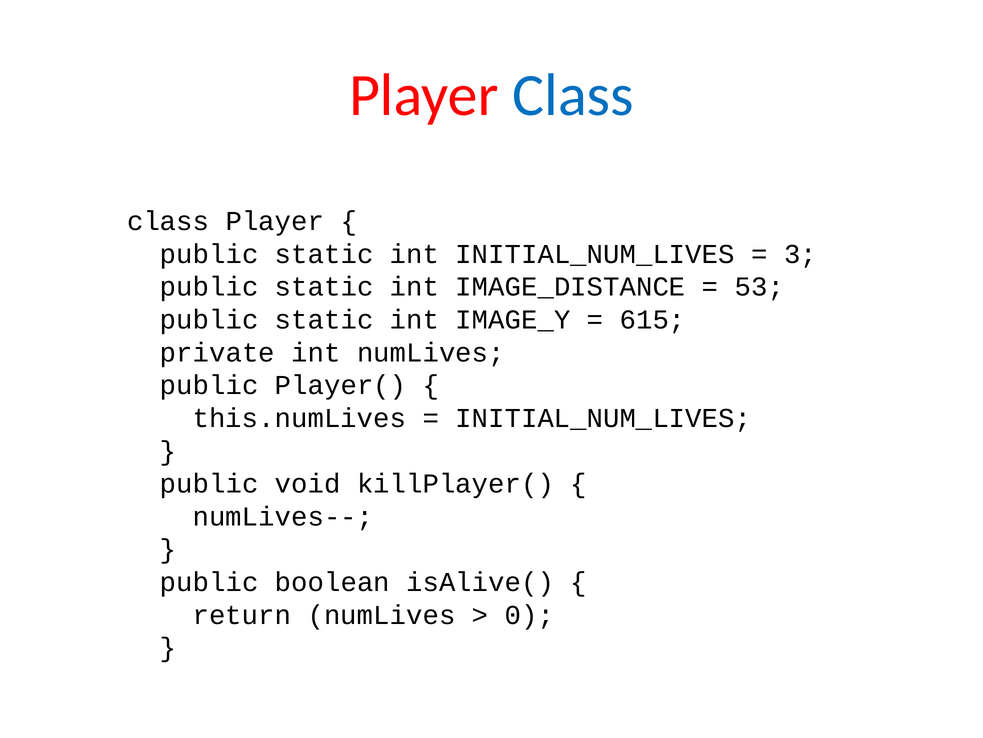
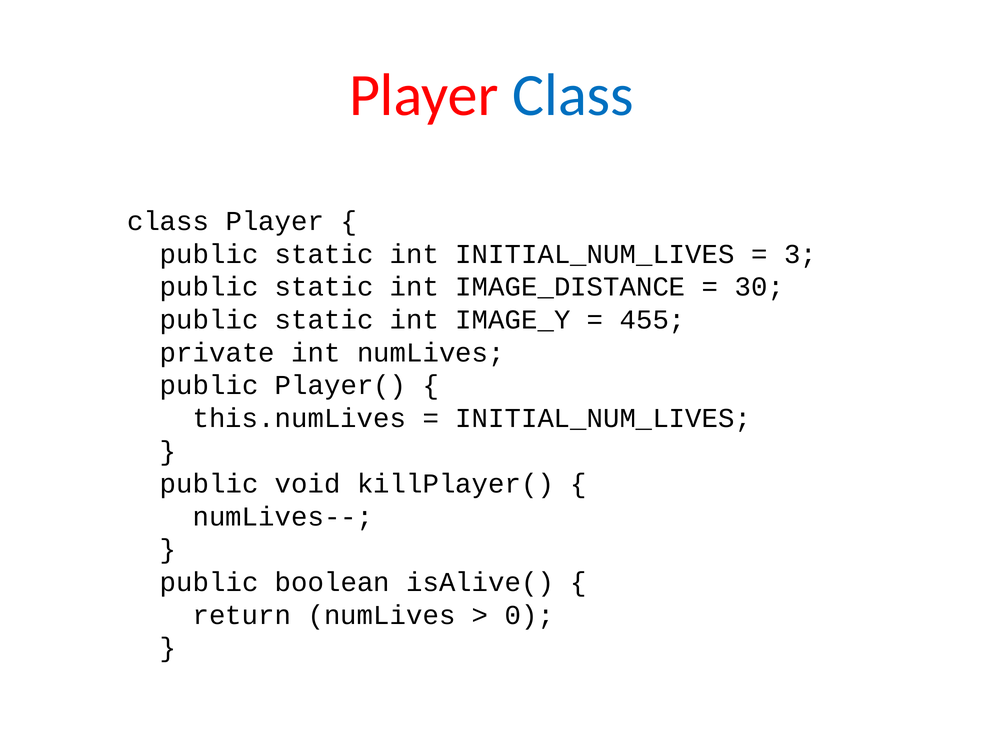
53: 53 -> 30 (759, 287)
615: 615 -> 455 (653, 319)
